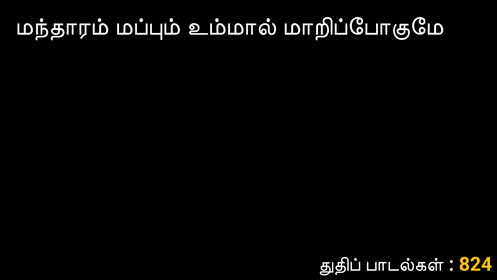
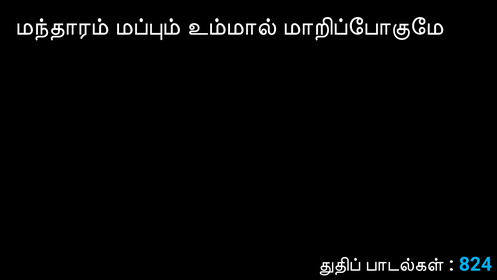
824 colour: yellow -> light blue (475, 264)
